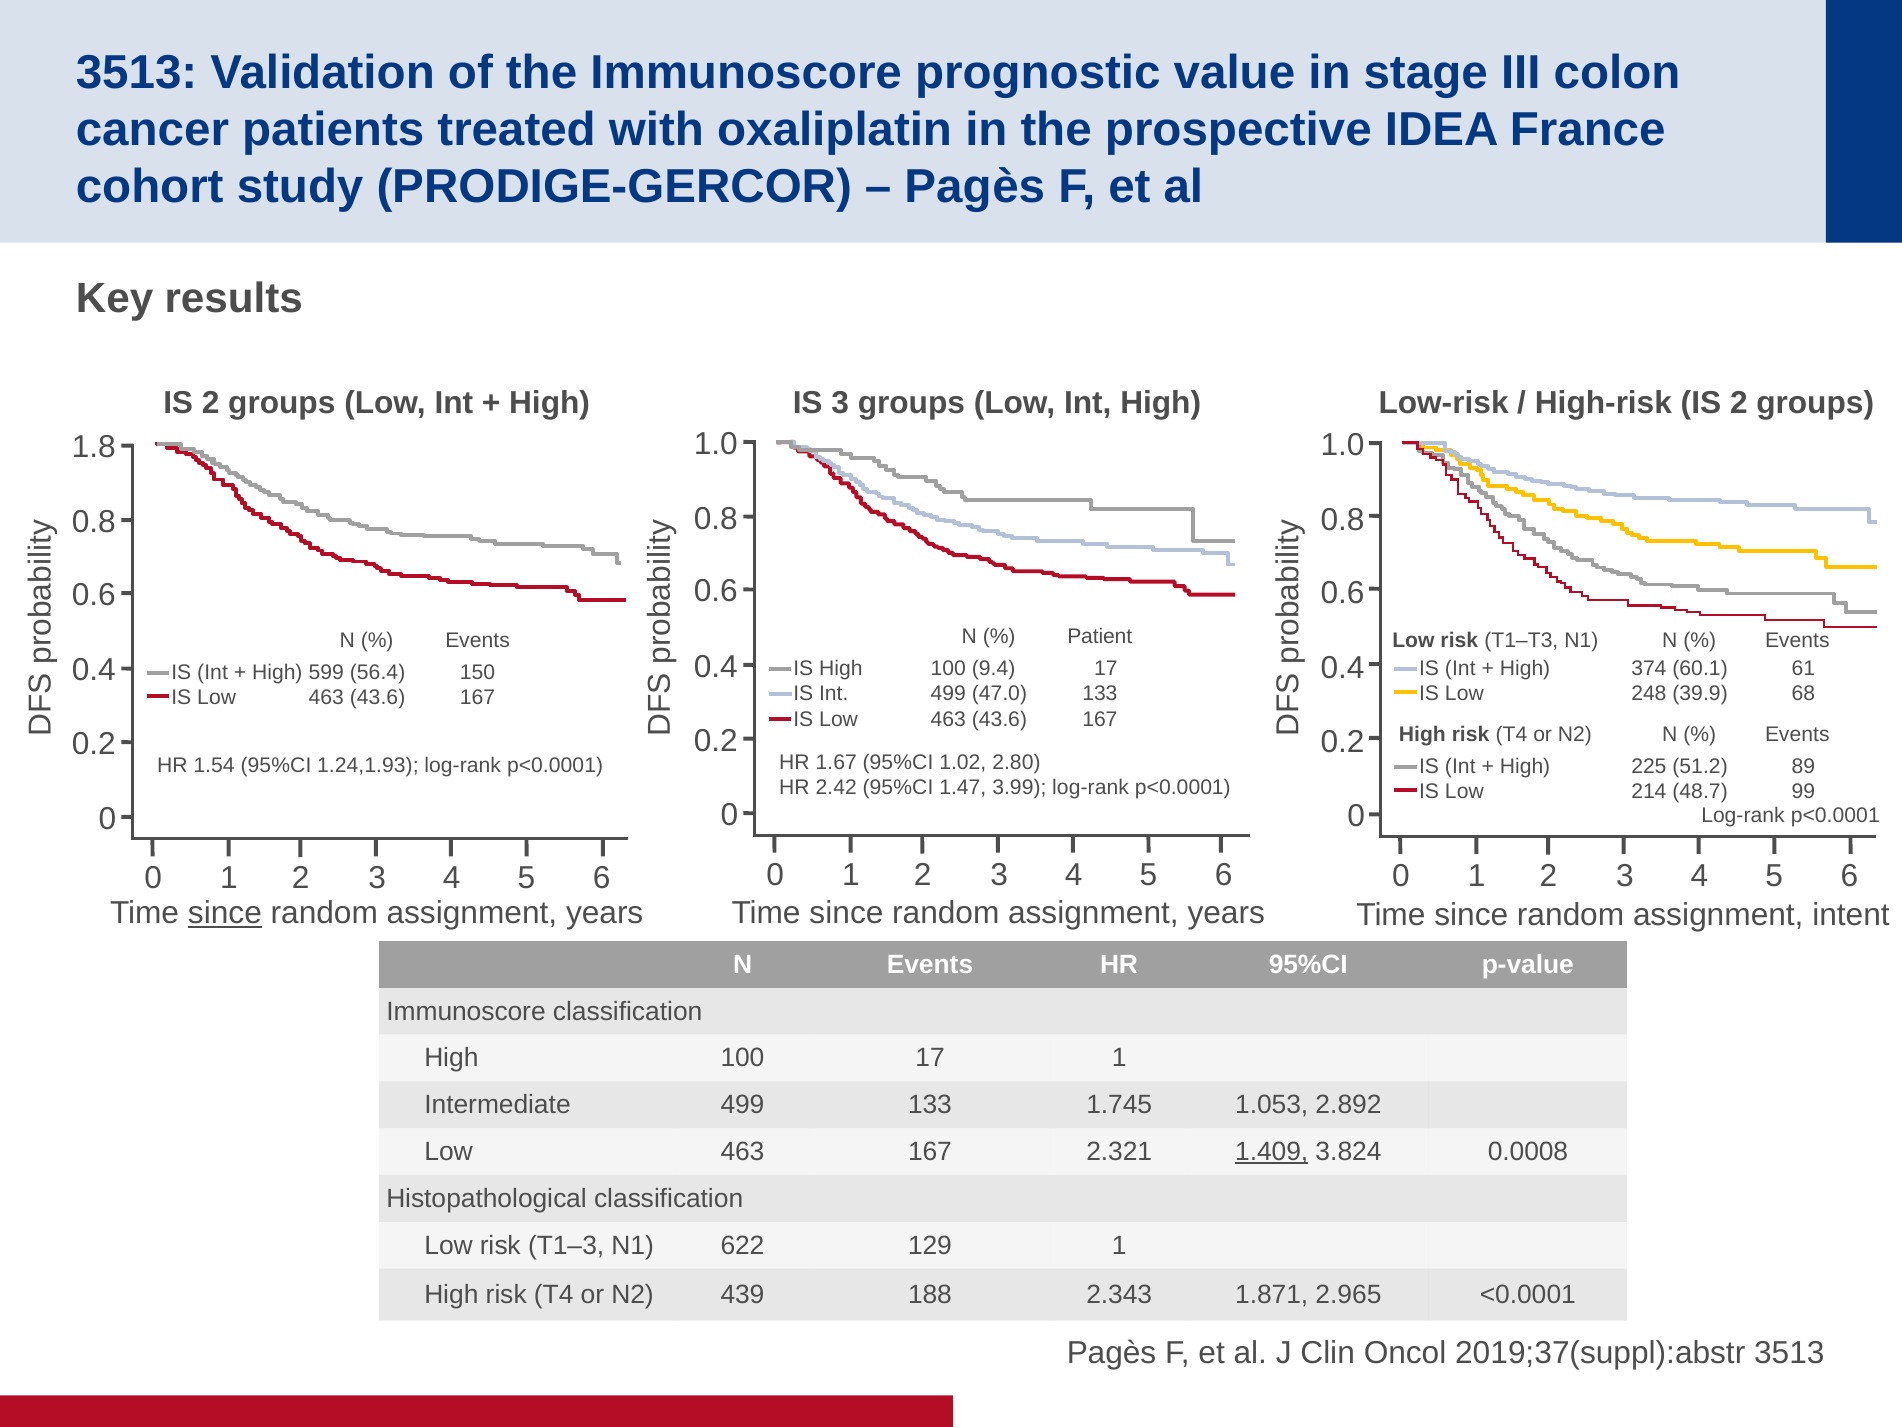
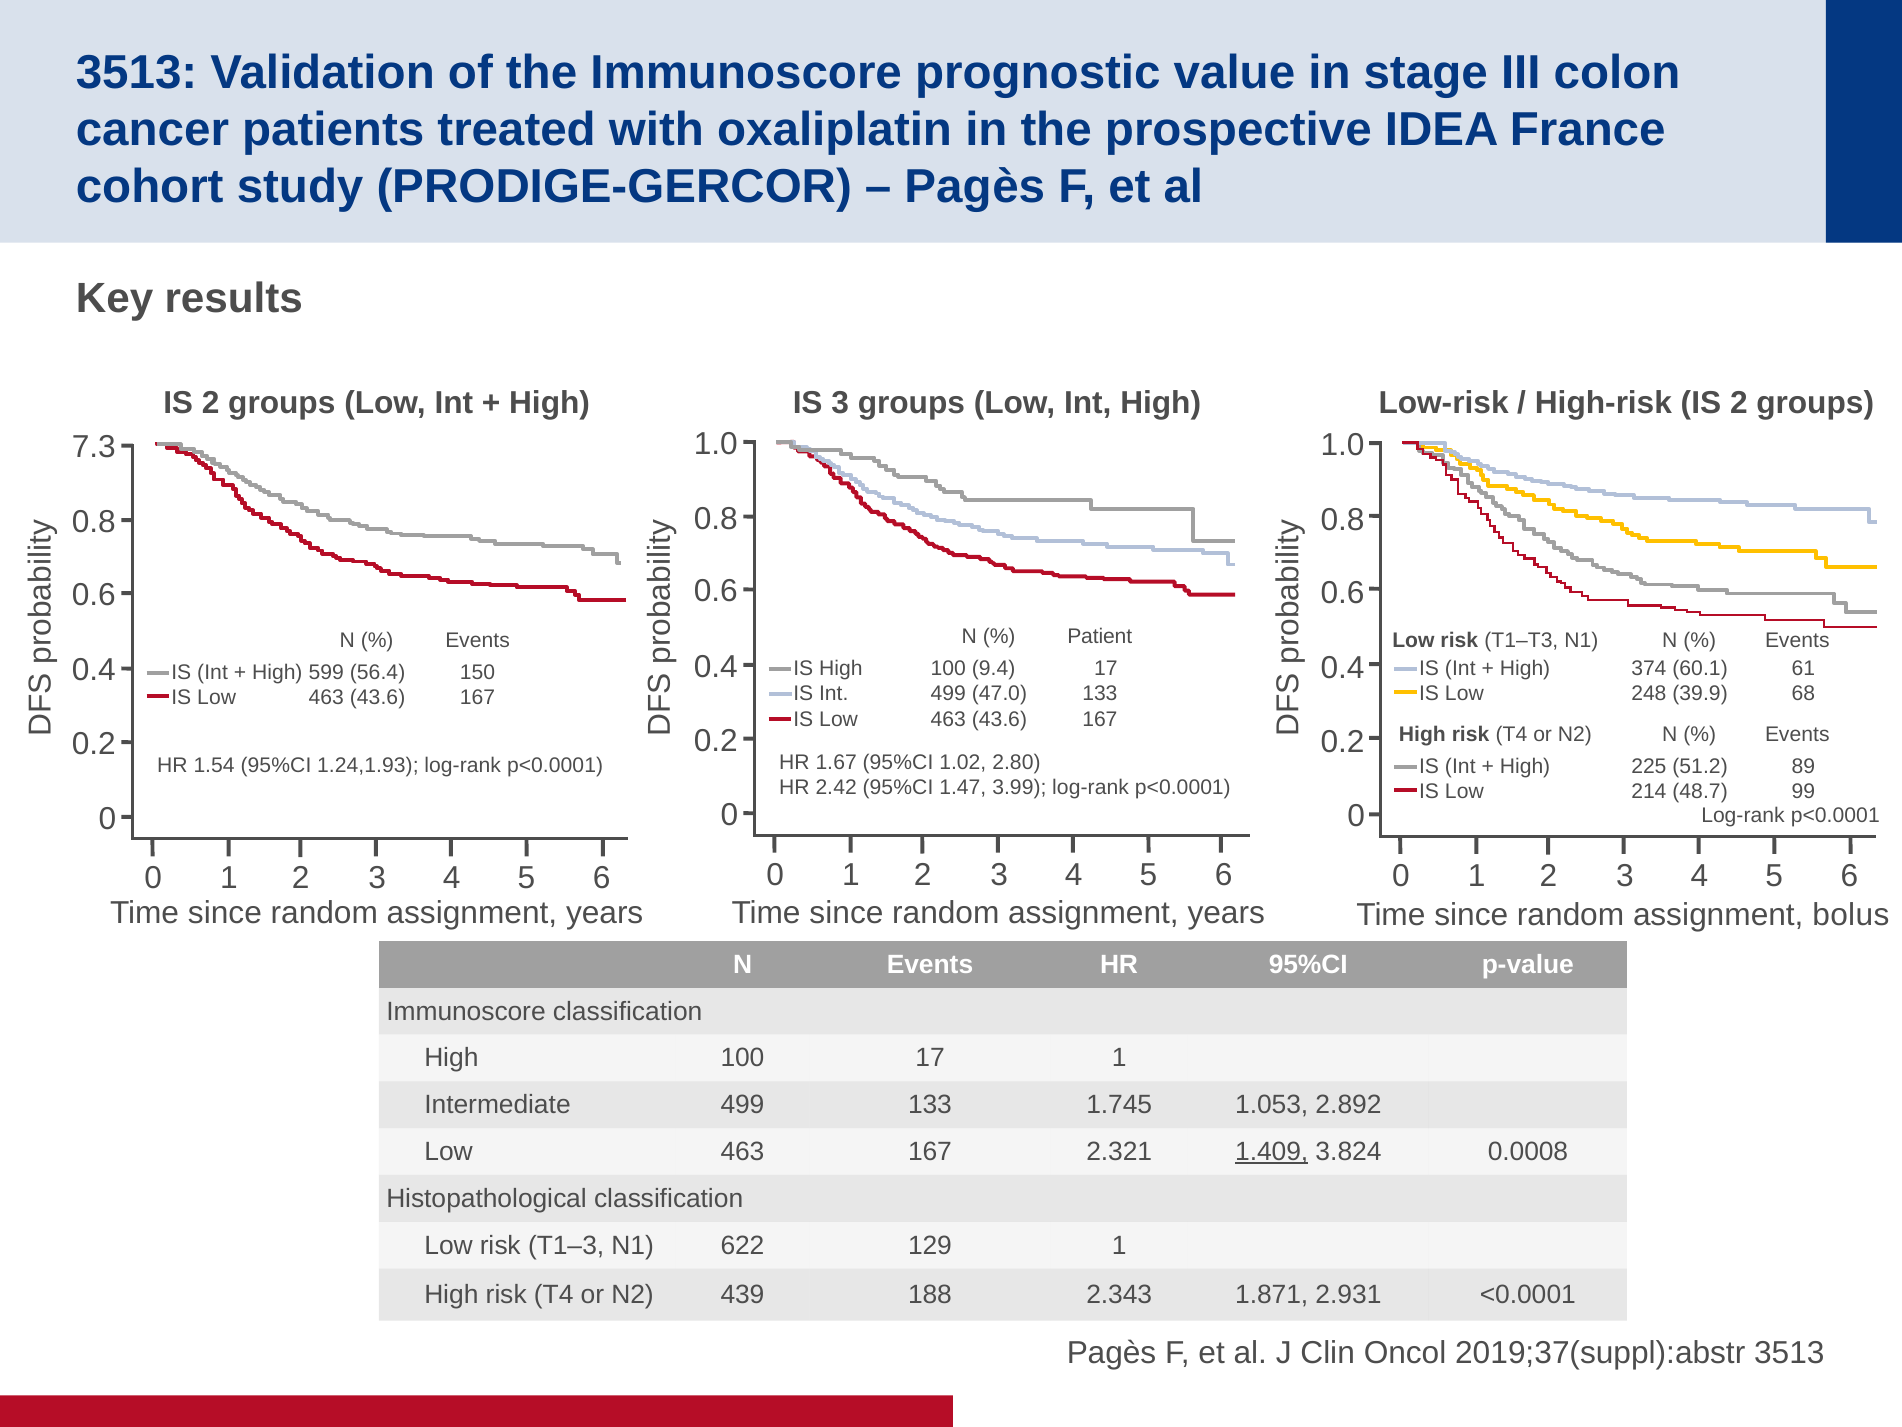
1.8: 1.8 -> 7.3 (94, 447)
since underline: present -> none (225, 913)
intent: intent -> bolus (1851, 915)
2.965: 2.965 -> 2.931 (1348, 1294)
